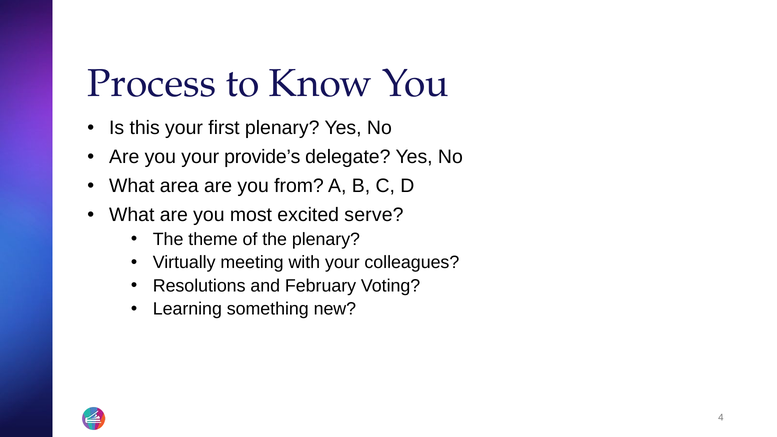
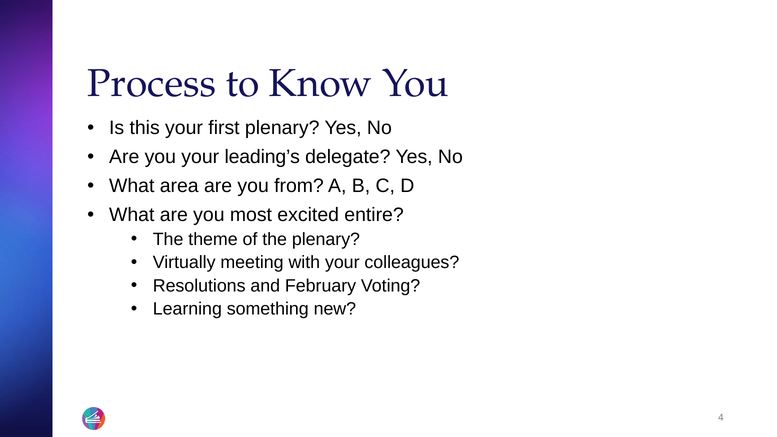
provide’s: provide’s -> leading’s (262, 157)
serve: serve -> entire (374, 215)
